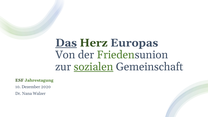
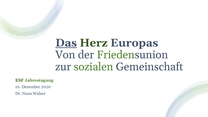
sozialen underline: present -> none (94, 67)
